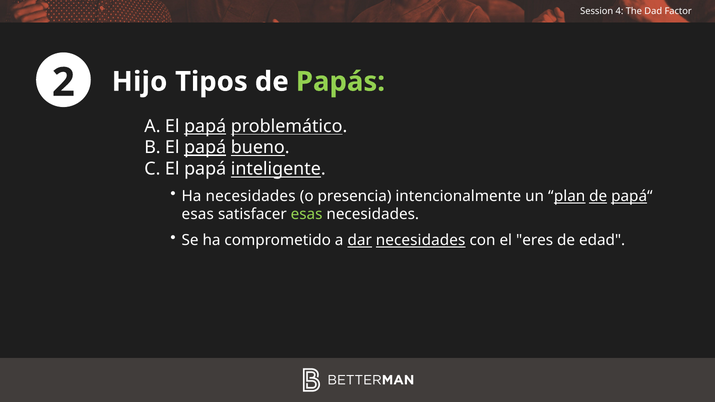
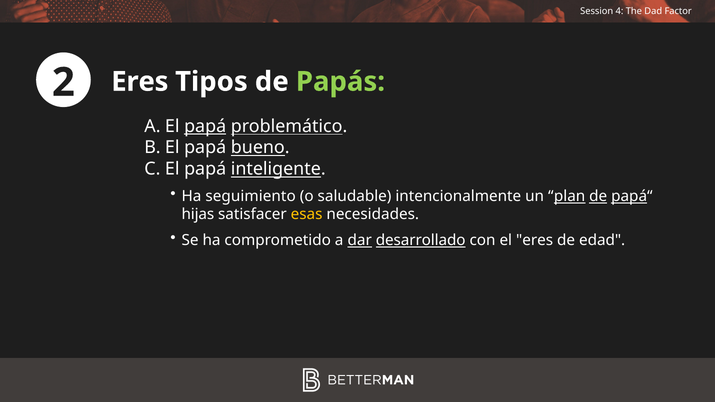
Hijo: Hijo -> Eres (140, 82)
papá underline: present -> none (205, 148)
Ha necesidades: necesidades -> seguimiento (251, 196)
presencia: presencia -> saludable (355, 196)
esas: esas -> hijas (198, 215)
esas colour: light green -> yellow (307, 215)
dar necesidades: necesidades -> desarrollado (421, 240)
